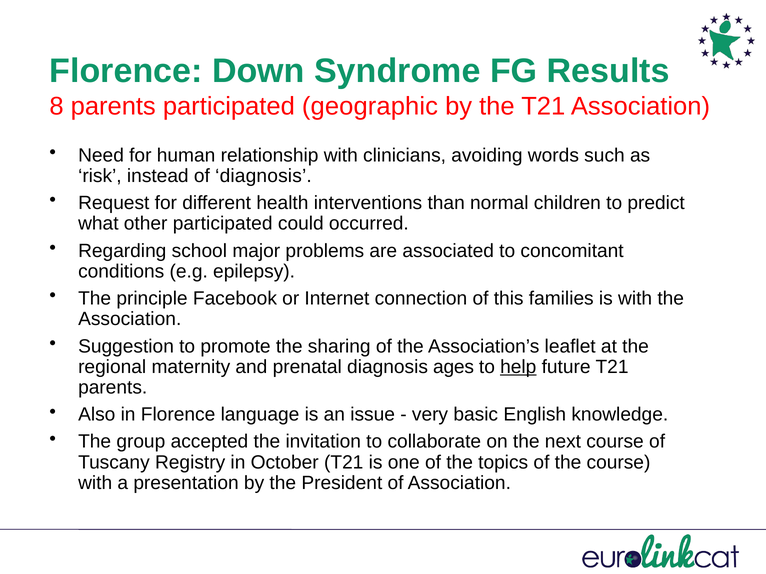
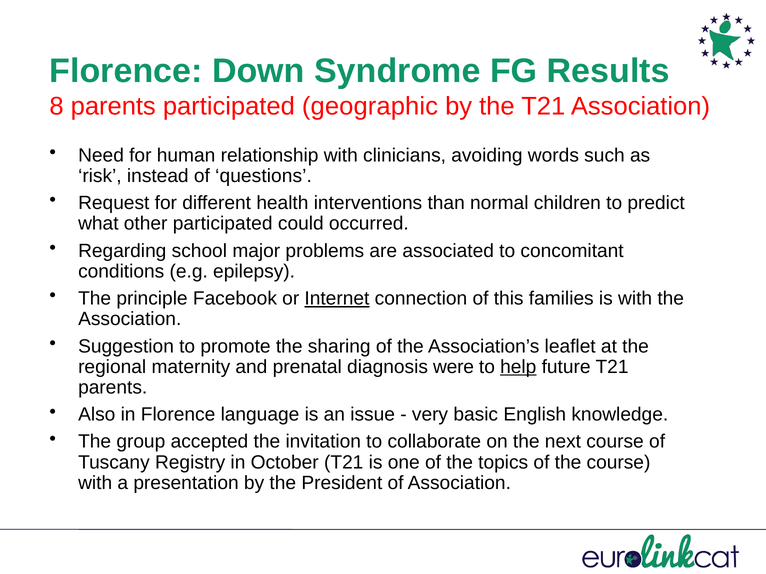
of diagnosis: diagnosis -> questions (264, 176)
Internet underline: none -> present (337, 299)
ages: ages -> were (454, 367)
